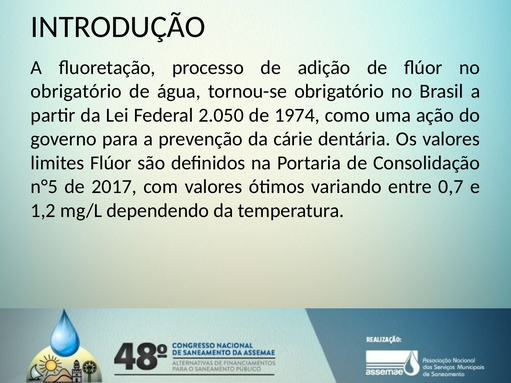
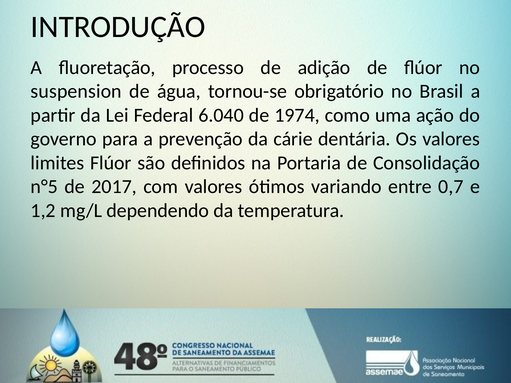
obrigatório: obrigatório -> suspension (76, 91)
2.050: 2.050 -> 6.040 (221, 115)
